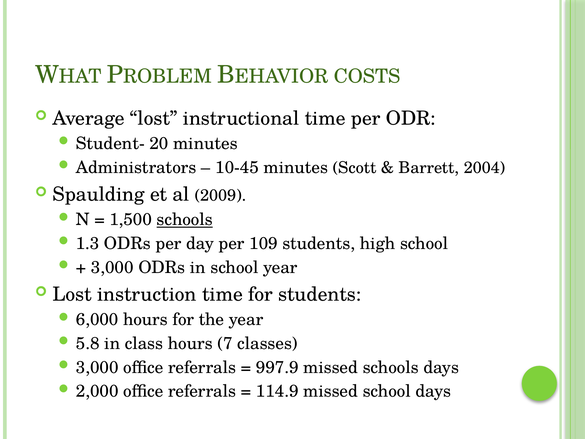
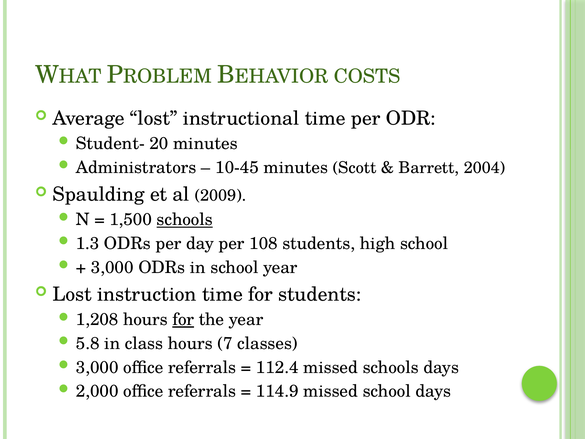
109: 109 -> 108 (263, 243)
6,000: 6,000 -> 1,208 (97, 319)
for underline: none -> present (183, 319)
997.9: 997.9 -> 112.4 (277, 367)
